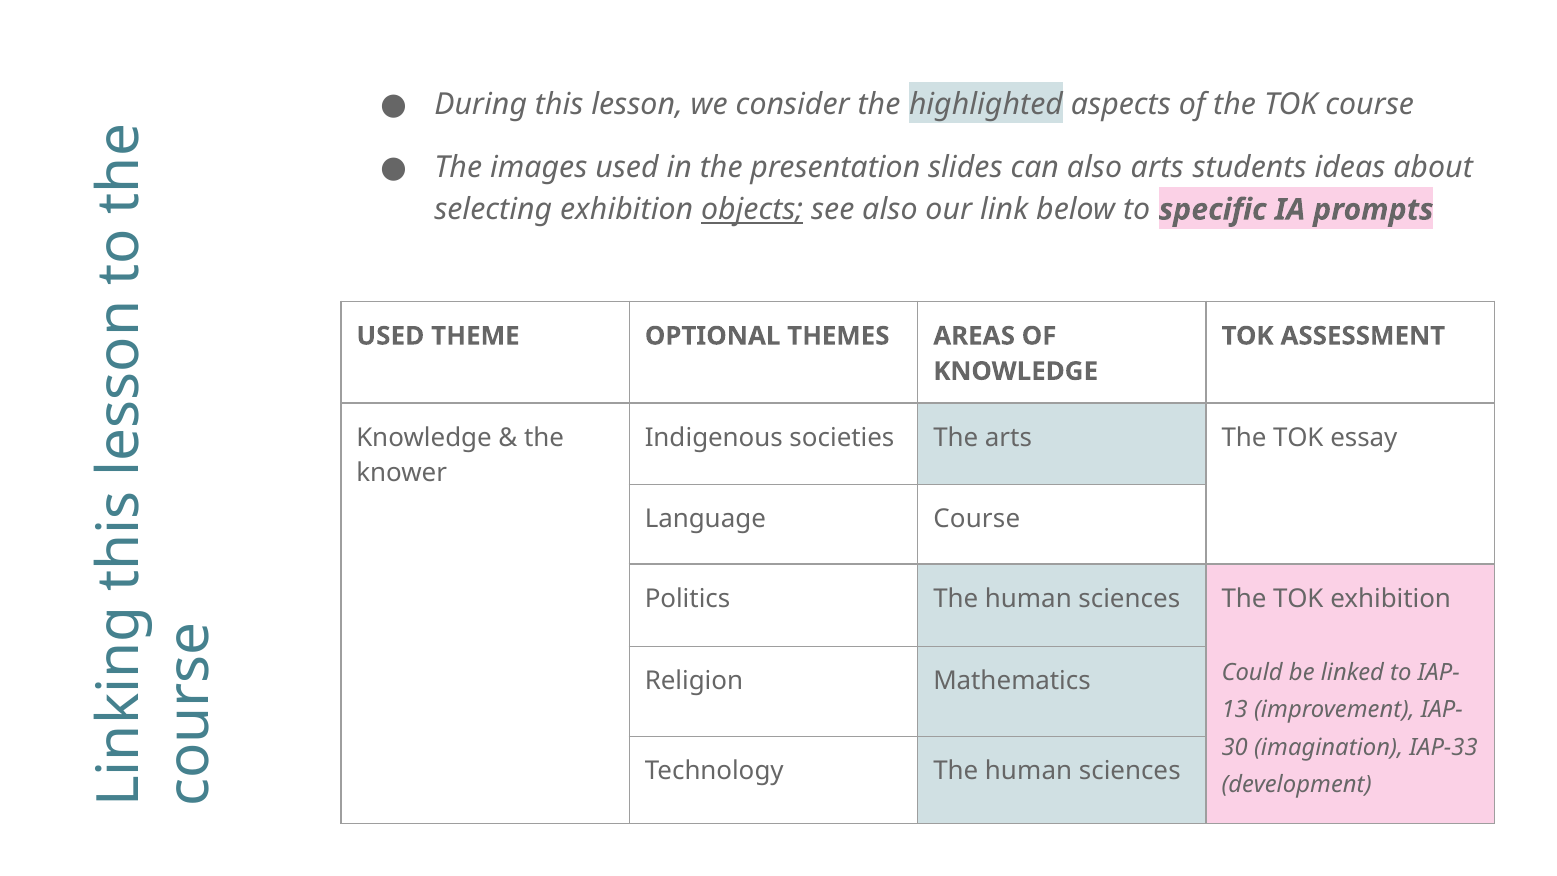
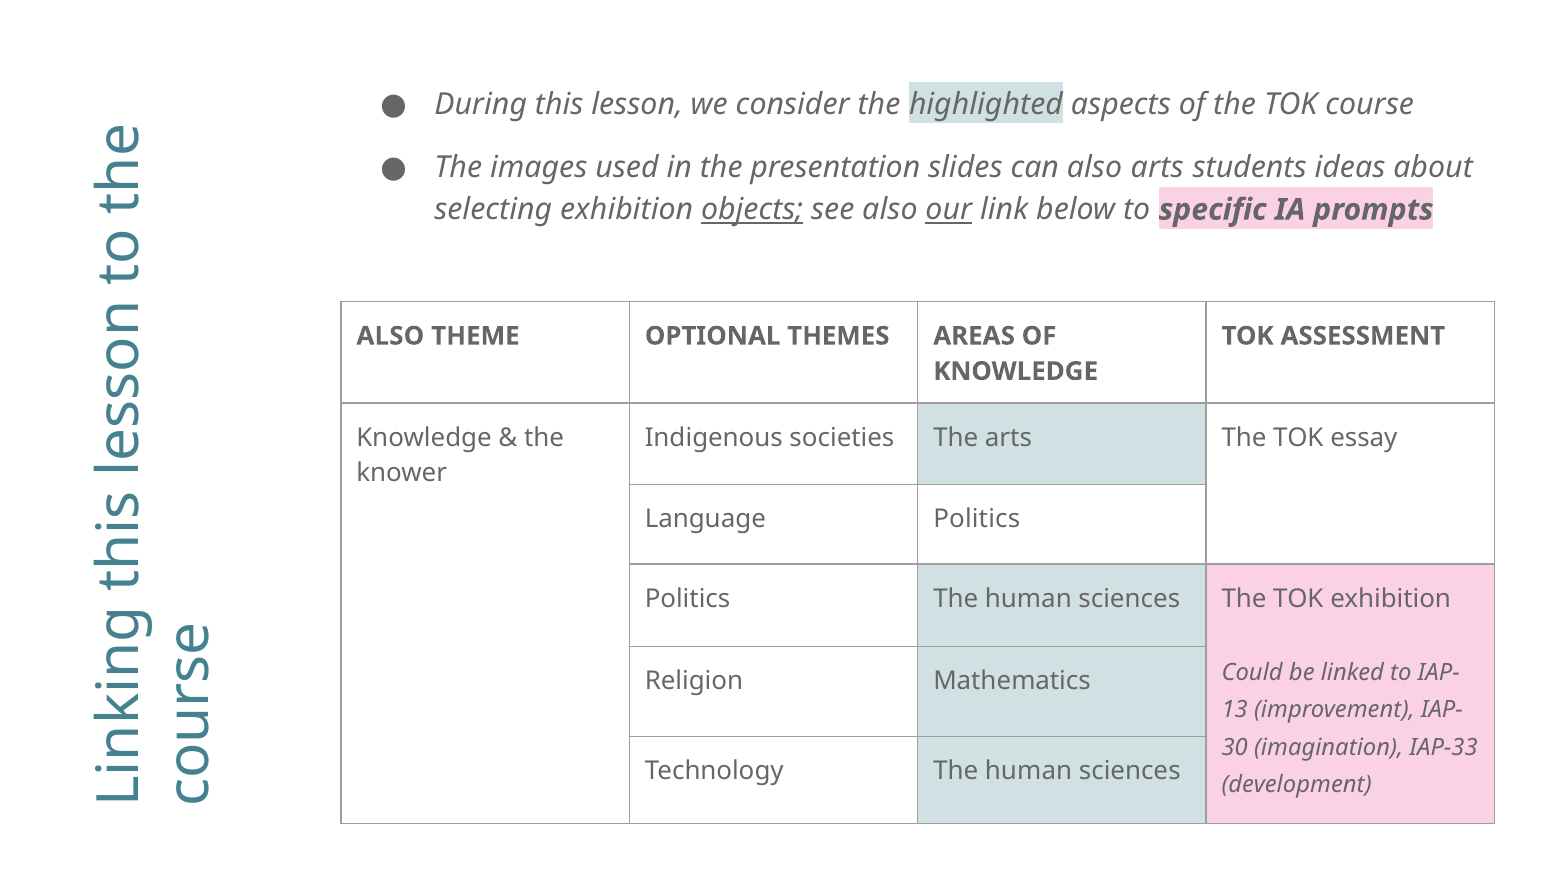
our underline: none -> present (949, 210)
USED: USED -> ALSO (390, 336)
Language Course: Course -> Politics (977, 519)
